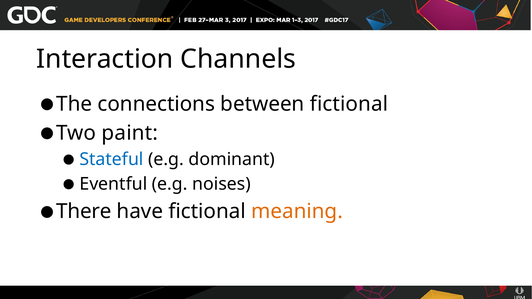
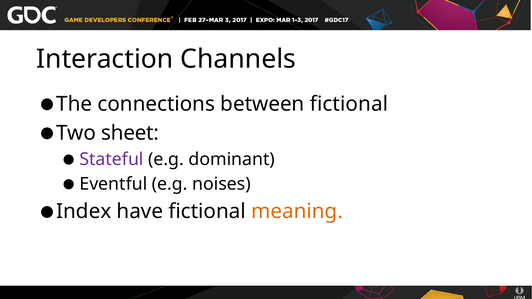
paint: paint -> sheet (130, 133)
Stateful colour: blue -> purple (112, 159)
There: There -> Index (84, 212)
